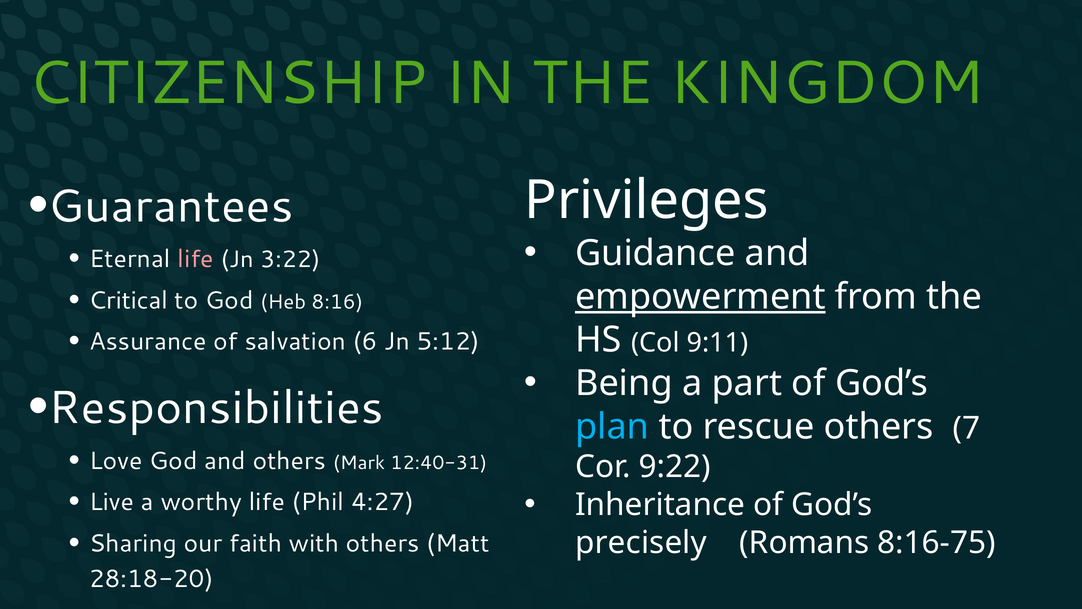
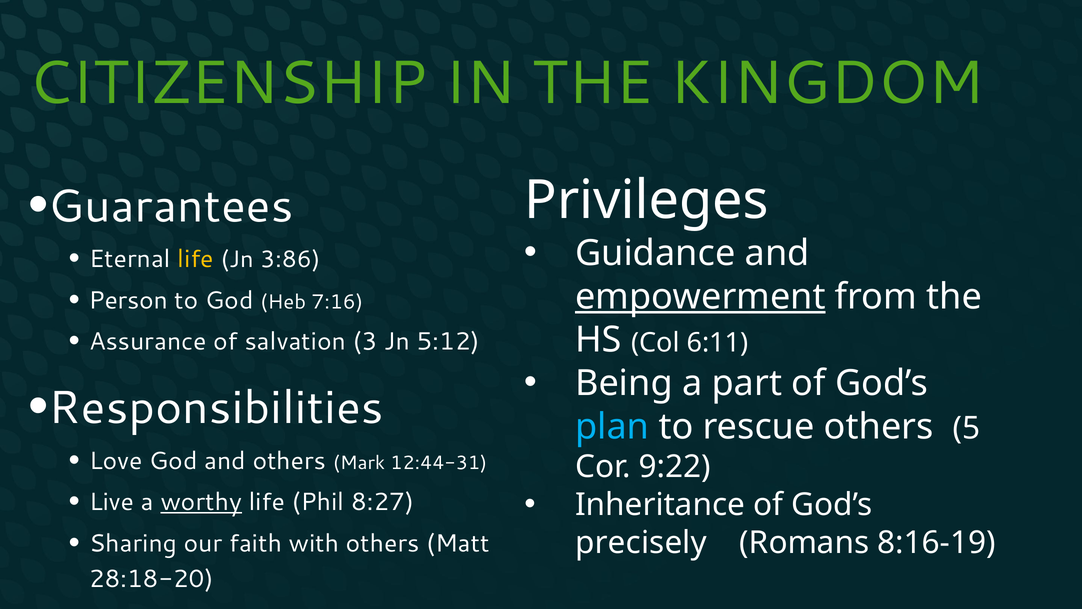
life colour: pink -> yellow (196, 259)
3:22: 3:22 -> 3:86 (290, 259)
Critical: Critical -> Person (128, 300)
8:16: 8:16 -> 7:16 (337, 302)
6: 6 -> 3 (365, 341)
9:11: 9:11 -> 6:11 (717, 343)
7: 7 -> 5 (966, 428)
12:40-31: 12:40-31 -> 12:44-31 (439, 462)
worthy underline: none -> present (201, 502)
4:27: 4:27 -> 8:27 (383, 502)
8:16-75: 8:16-75 -> 8:16-19 (937, 542)
